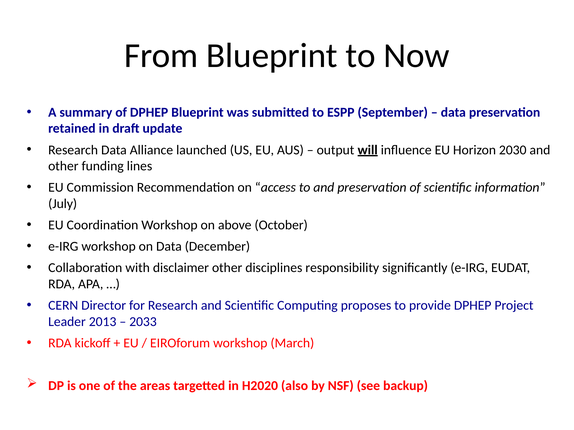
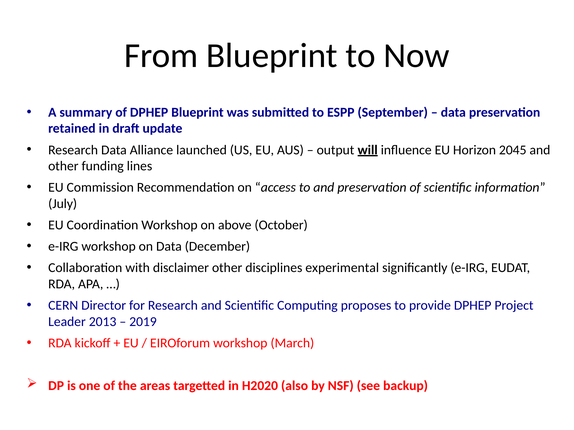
2030: 2030 -> 2045 (513, 150)
responsibility: responsibility -> experimental (342, 268)
2033: 2033 -> 2019 (143, 322)
